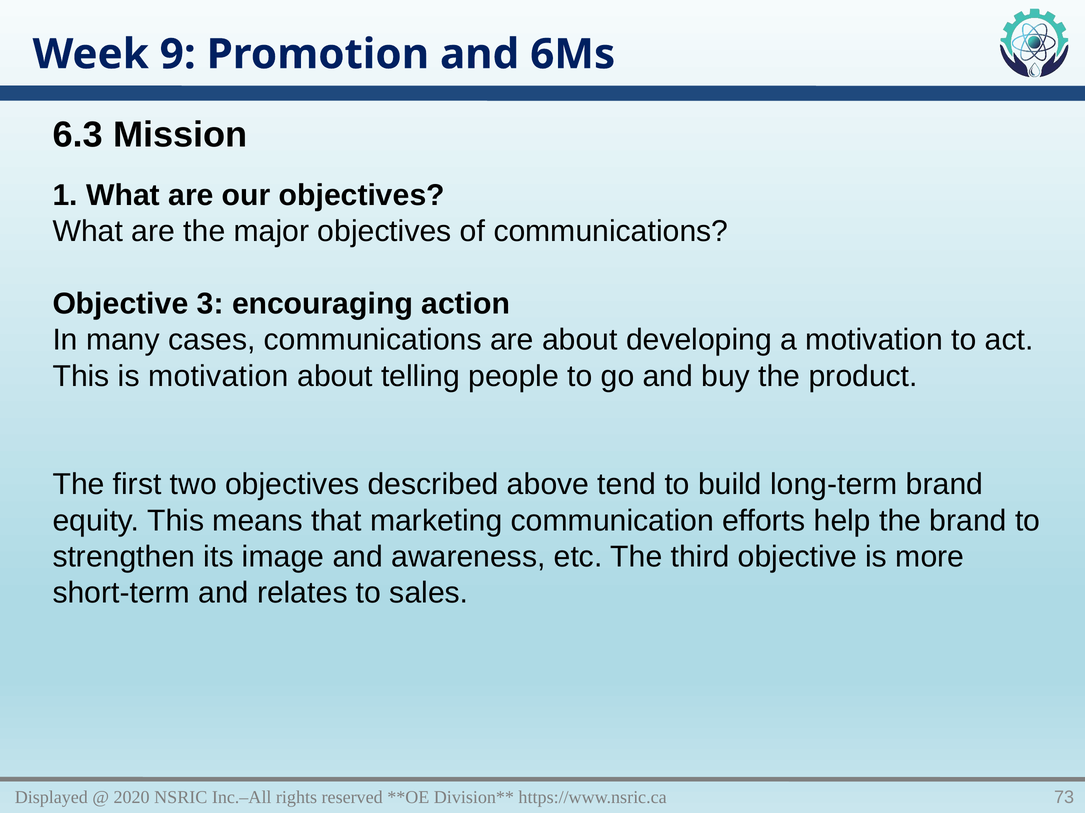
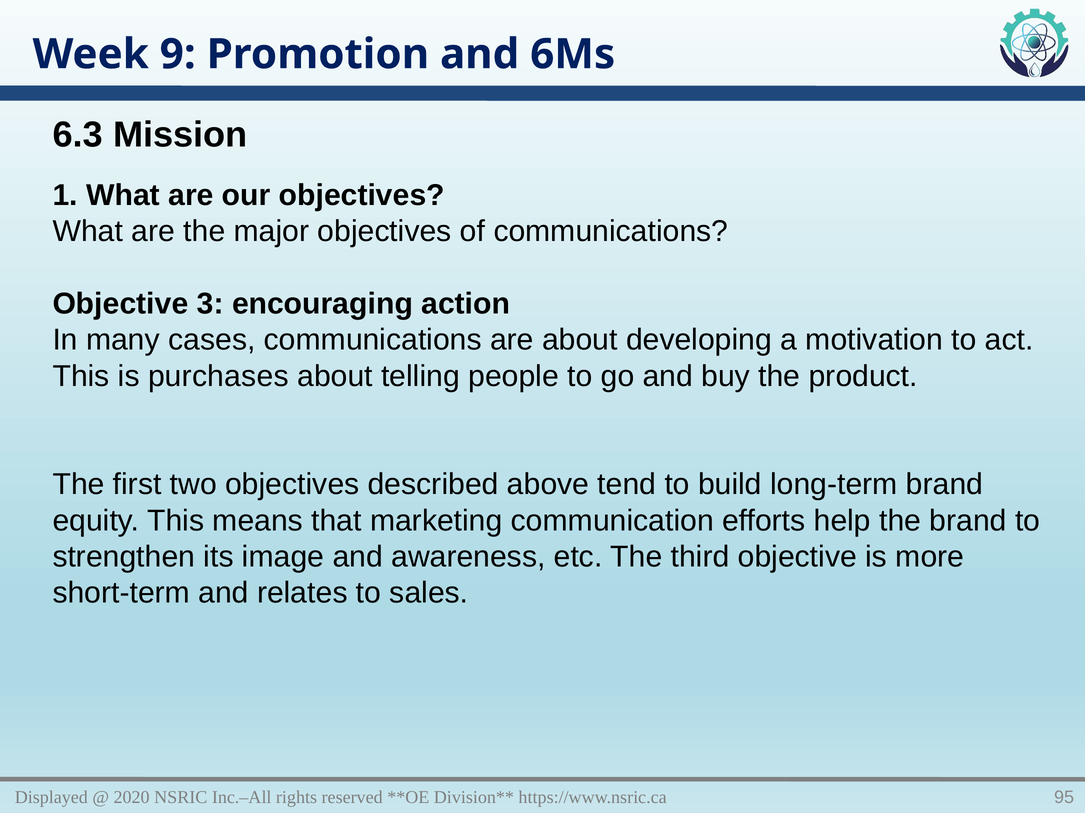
is motivation: motivation -> purchases (218, 376)
73: 73 -> 95 (1064, 798)
